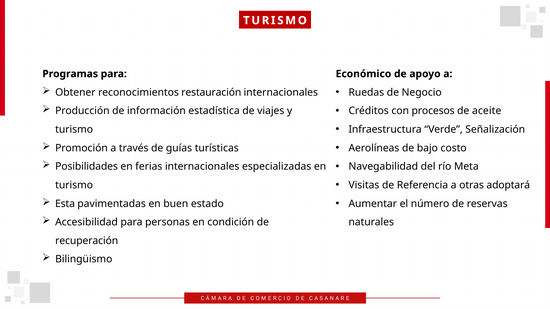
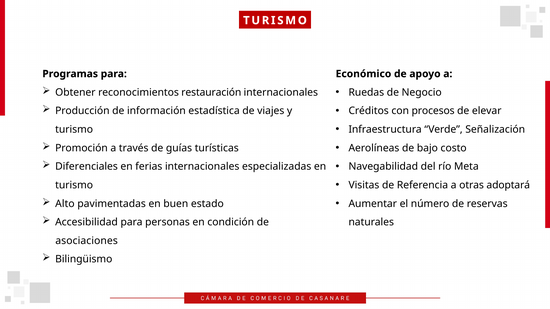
aceite: aceite -> elevar (487, 111)
Posibilidades: Posibilidades -> Diferenciales (87, 167)
Esta: Esta -> Alto (65, 204)
recuperación: recuperación -> asociaciones (87, 241)
